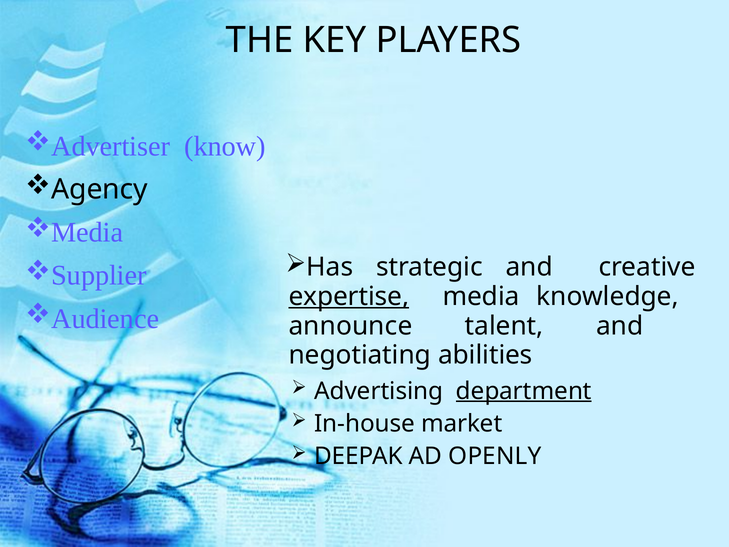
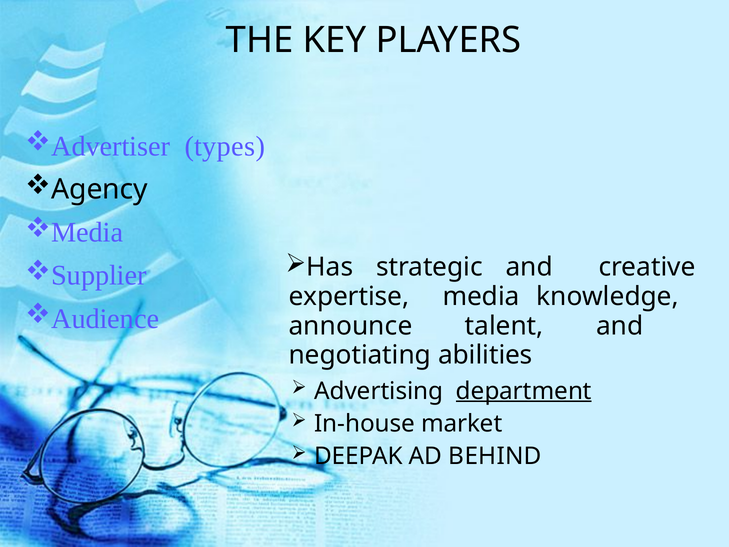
know: know -> types (225, 146)
expertise underline: present -> none (349, 296)
OPENLY: OPENLY -> BEHIND (495, 456)
